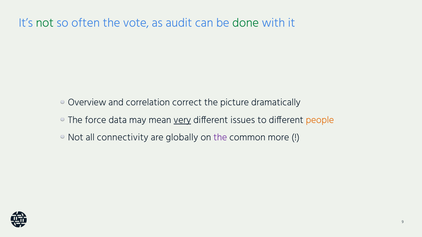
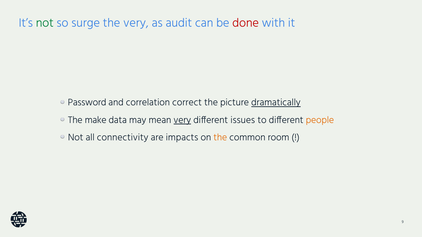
often: often -> surge (86, 23)
the vote: vote -> very (136, 23)
done colour: green -> red (246, 23)
Overview: Overview -> Password (87, 103)
dramatically underline: none -> present (276, 103)
force: force -> make (96, 120)
globally: globally -> impacts (182, 138)
the colour: purple -> orange (220, 138)
more: more -> room (279, 138)
